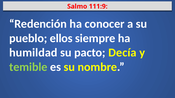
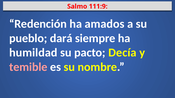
conocer: conocer -> amados (105, 24)
ellos: ellos -> dará (61, 38)
temible colour: light green -> pink (28, 67)
